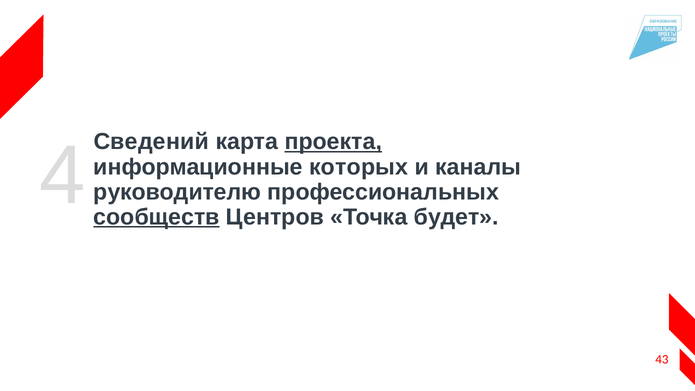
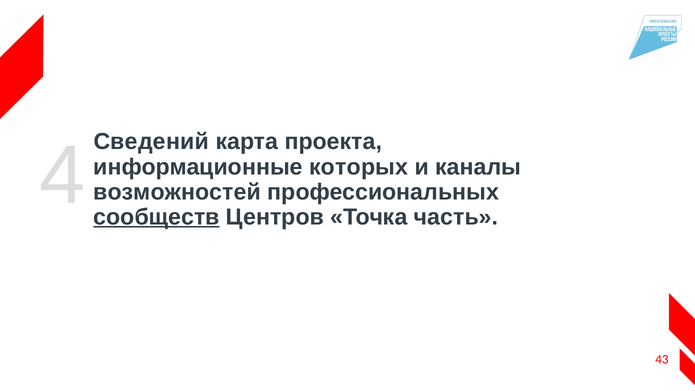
проекта underline: present -> none (333, 142)
руководителю: руководителю -> возможностей (177, 192)
будет: будет -> часть (456, 217)
